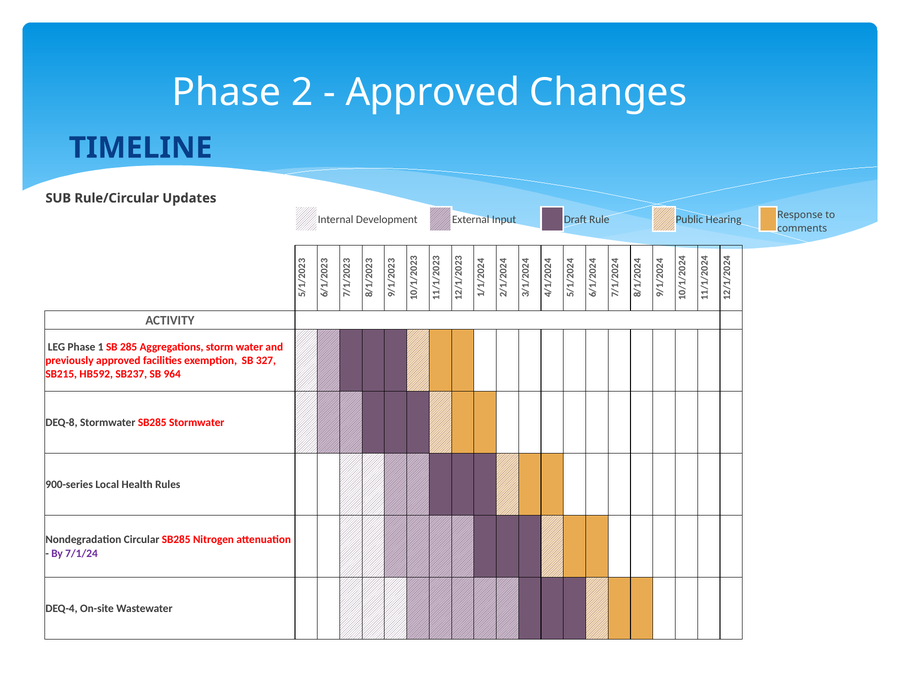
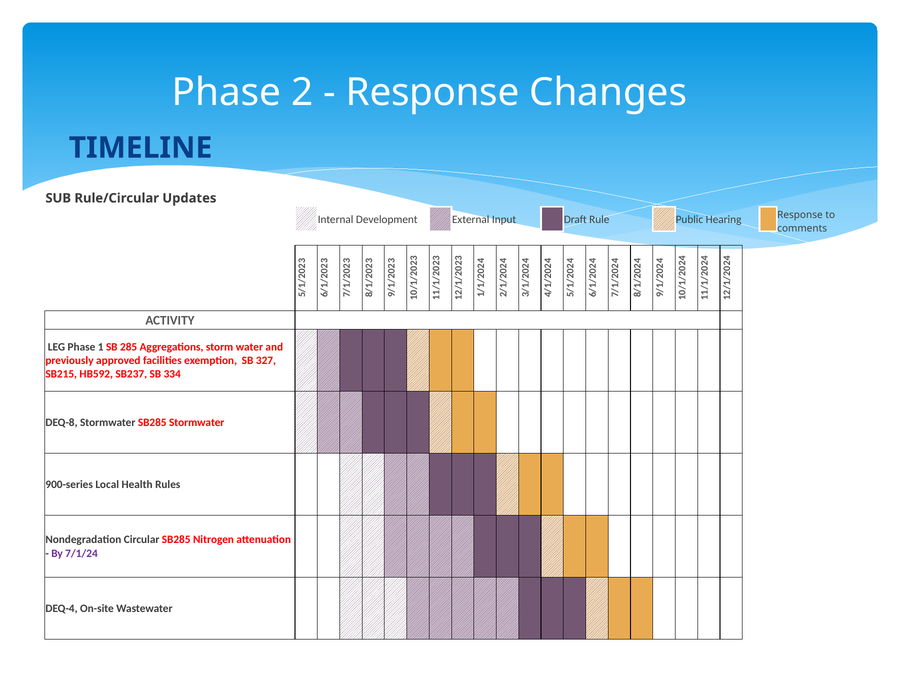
Approved: Approved -> Response (433, 93)
964: 964 -> 334 (172, 374)
